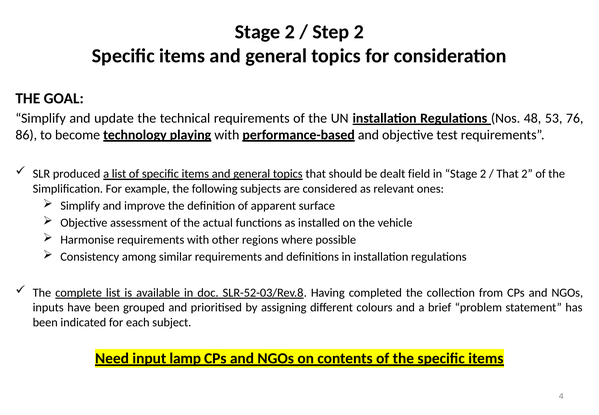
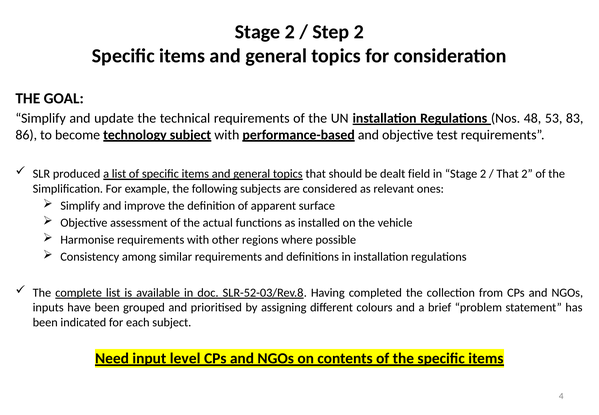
76: 76 -> 83 (575, 118)
technology playing: playing -> subject (190, 135)
lamp: lamp -> level (185, 358)
